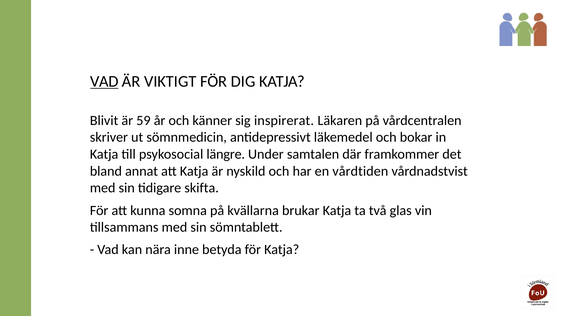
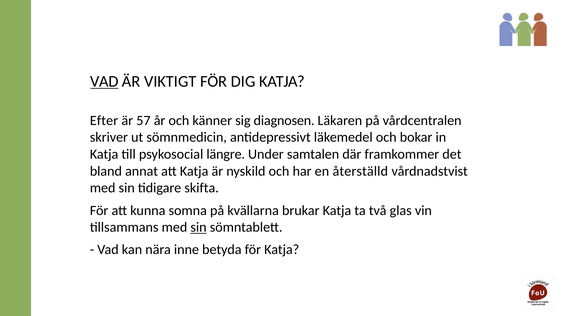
Blivit: Blivit -> Efter (104, 121)
59: 59 -> 57 (143, 121)
inspirerat: inspirerat -> diagnosen (284, 121)
vårdtiden: vårdtiden -> återställd (360, 171)
sin underline: none -> present (199, 228)
